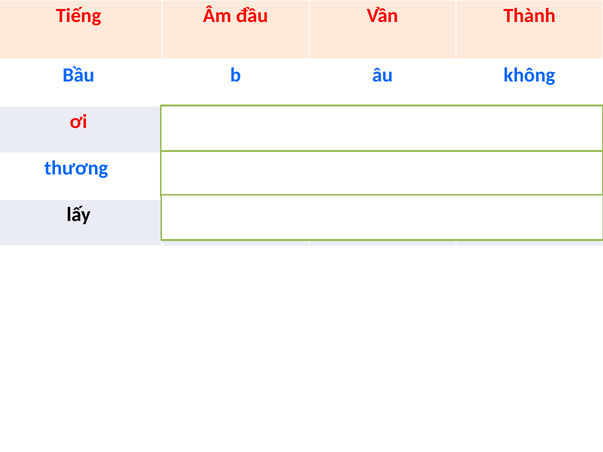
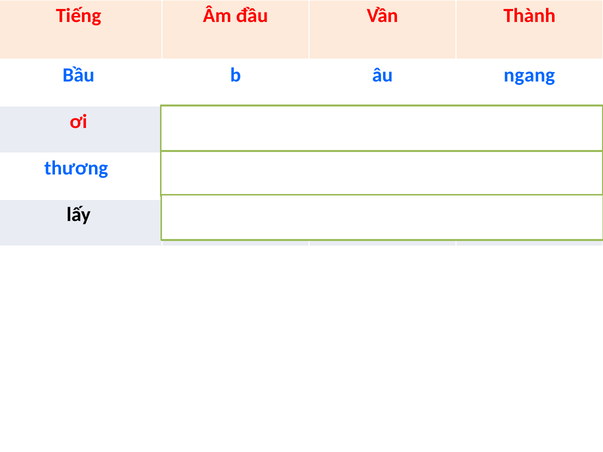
âu không: không -> ngang (529, 75)
